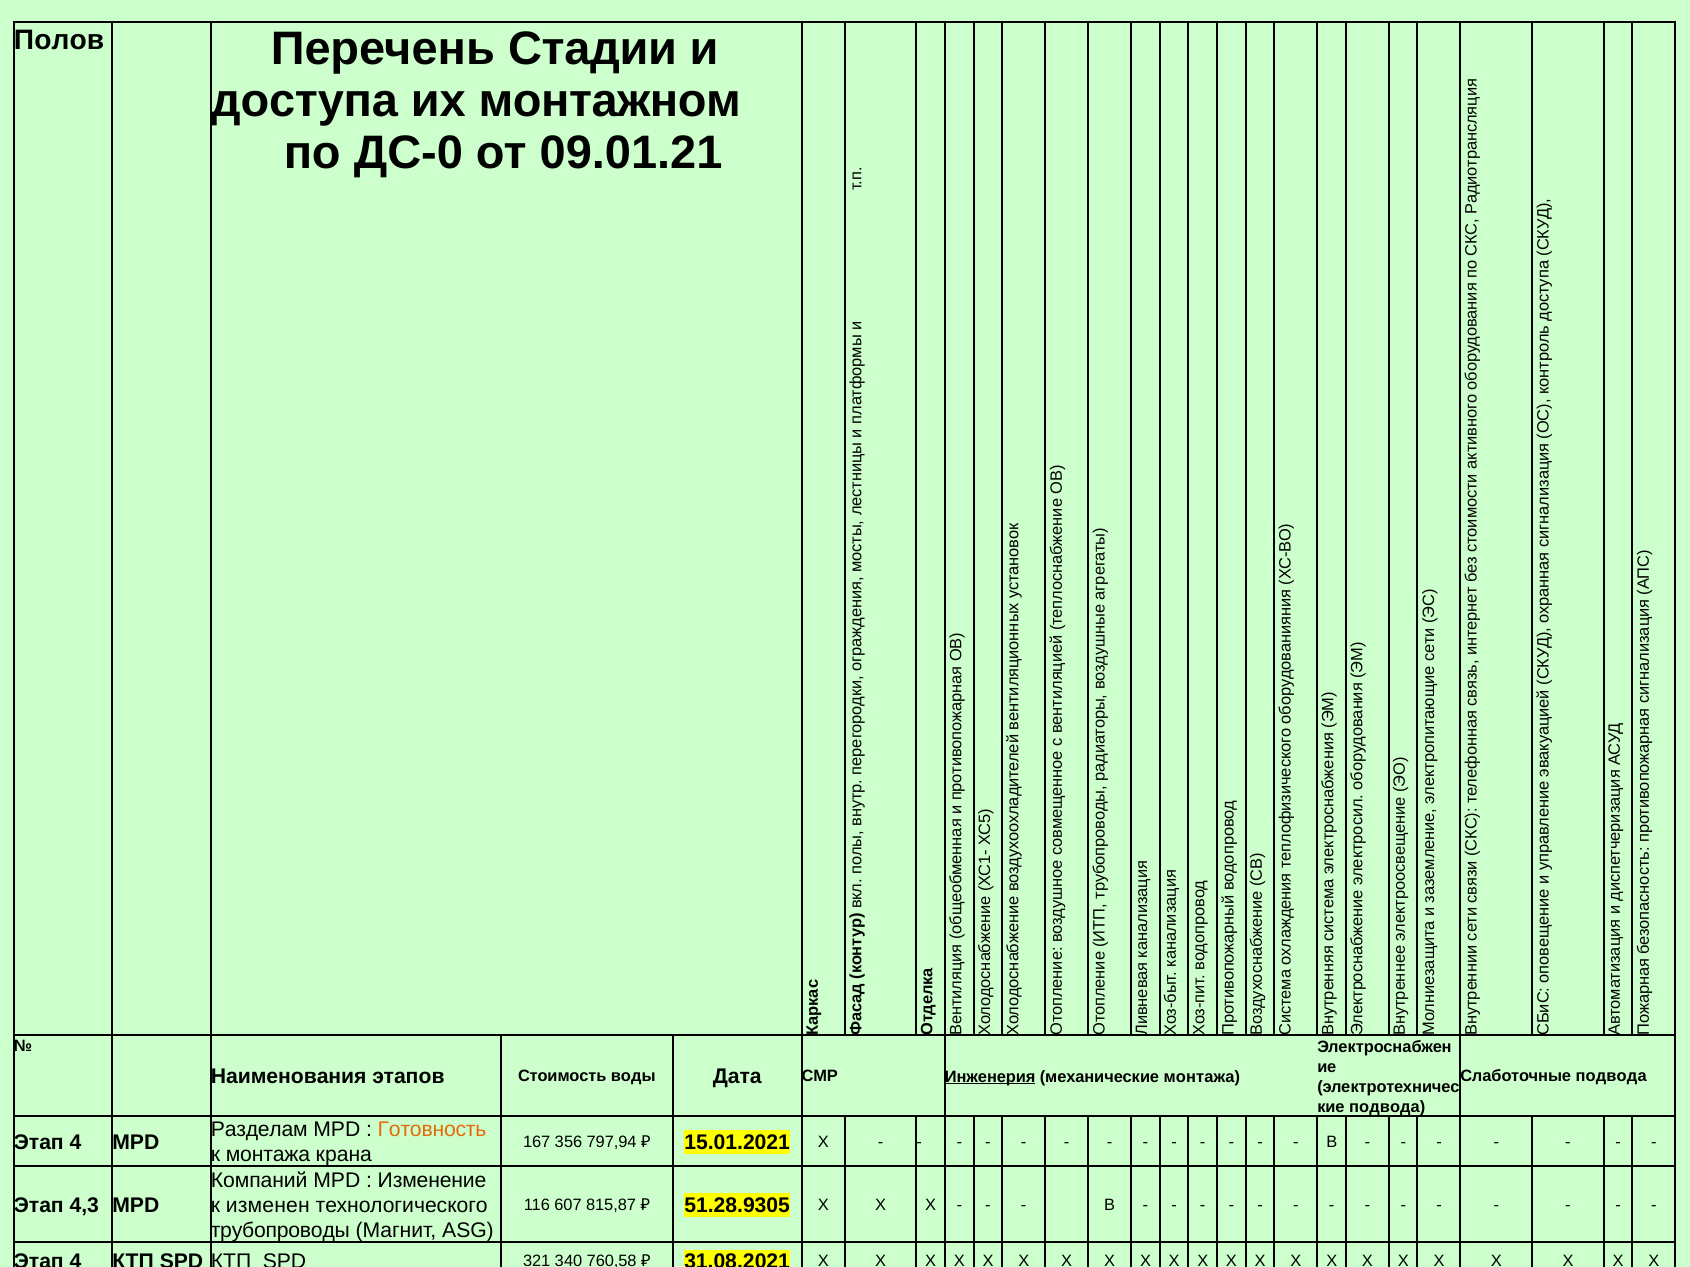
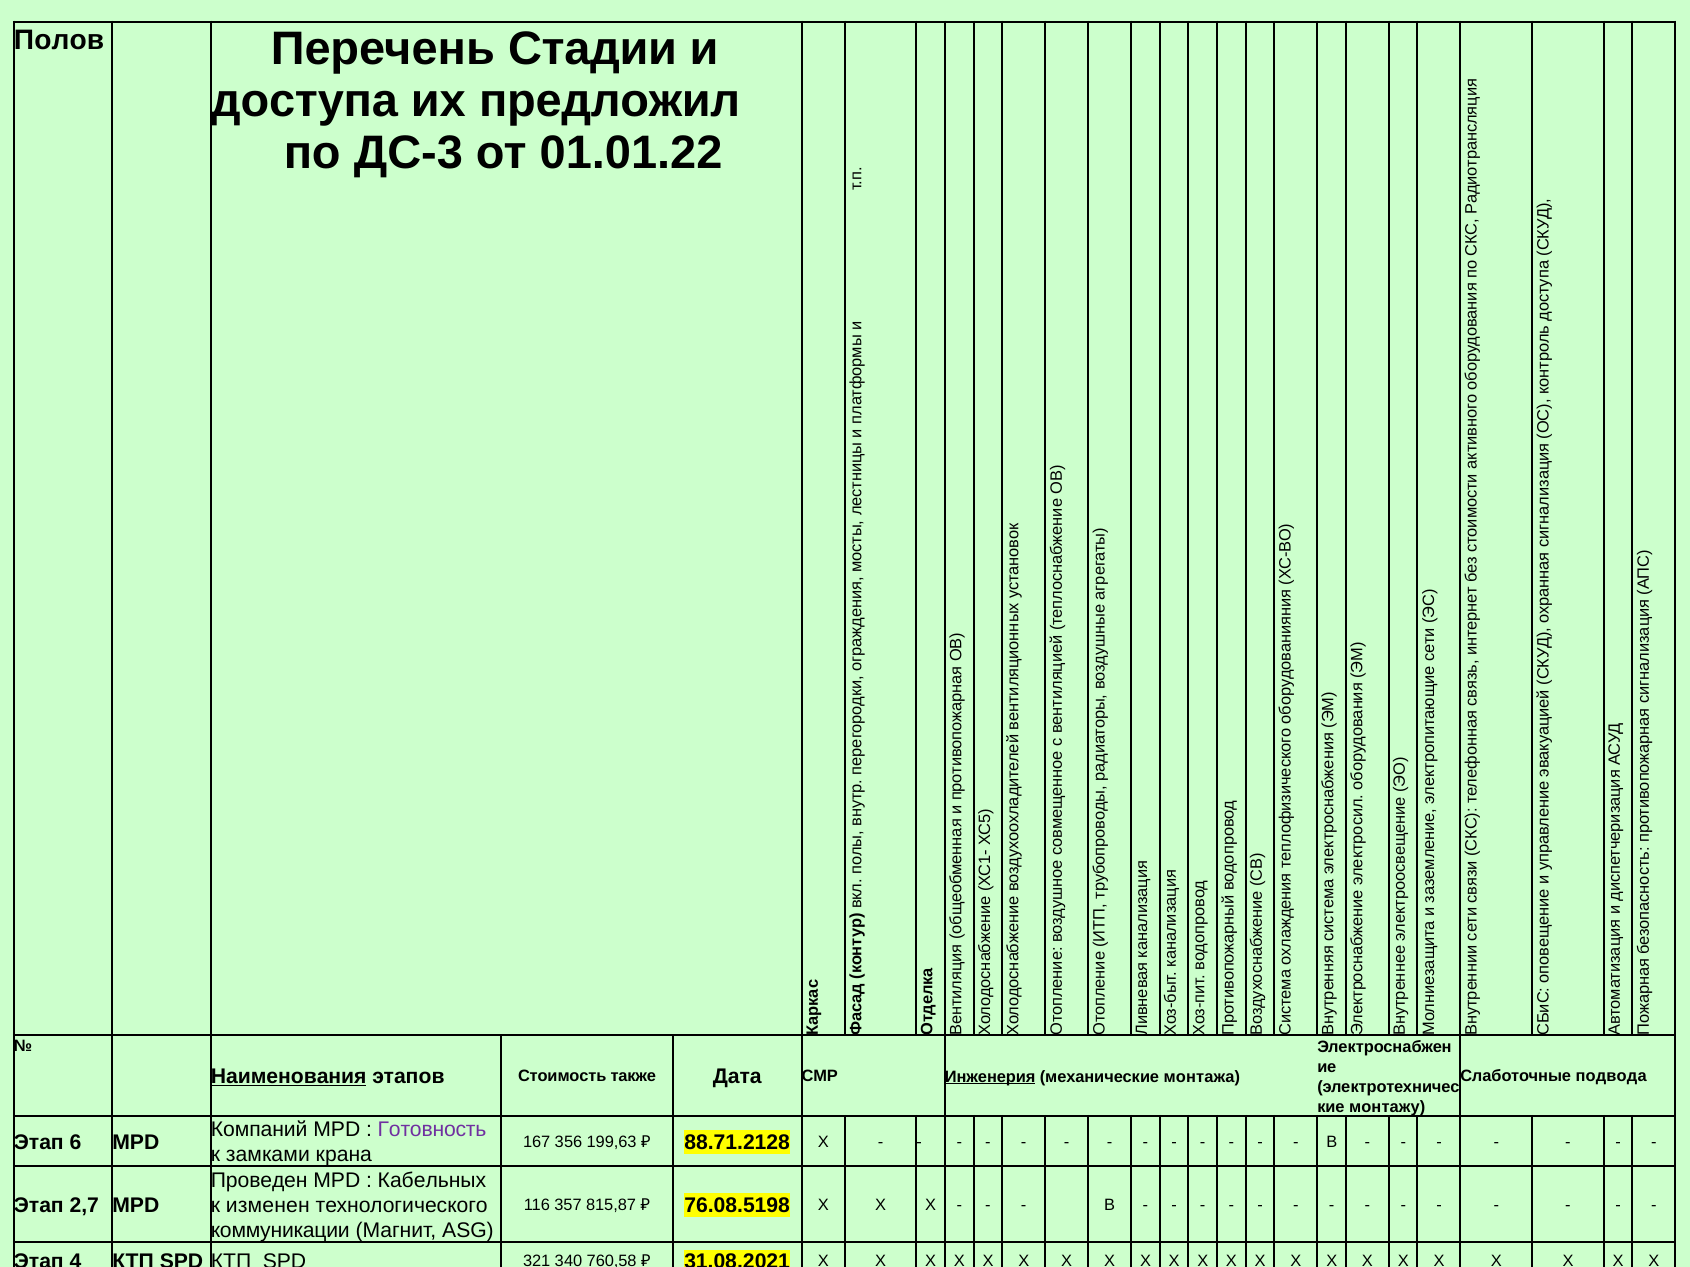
монтажном: монтажном -> предложил (610, 101)
ДС-0: ДС-0 -> ДС-3 (408, 153)
09.01.21: 09.01.21 -> 01.01.22 (631, 153)
Наименования underline: none -> present (289, 1077)
воды: воды -> также (633, 1077)
подвода: подвода -> монтажу (1387, 1107)
Разделам: Разделам -> Компаний (259, 1130)
Готовность colour: orange -> purple (432, 1130)
4: 4 -> 6 (75, 1143)
797,94: 797,94 -> 199,63 (612, 1143)
15.01.2021: 15.01.2021 -> 88.71.2128 (737, 1143)
к монтажа: монтажа -> замками (268, 1155)
Компаний: Компаний -> Проведен (259, 1181)
Изменение: Изменение -> Кабельных (432, 1181)
4,3: 4,3 -> 2,7 (84, 1206)
607: 607 -> 357 (568, 1206)
51.28.9305: 51.28.9305 -> 76.08.5198 (737, 1206)
трубопроводы: трубопроводы -> коммуникации (280, 1231)
